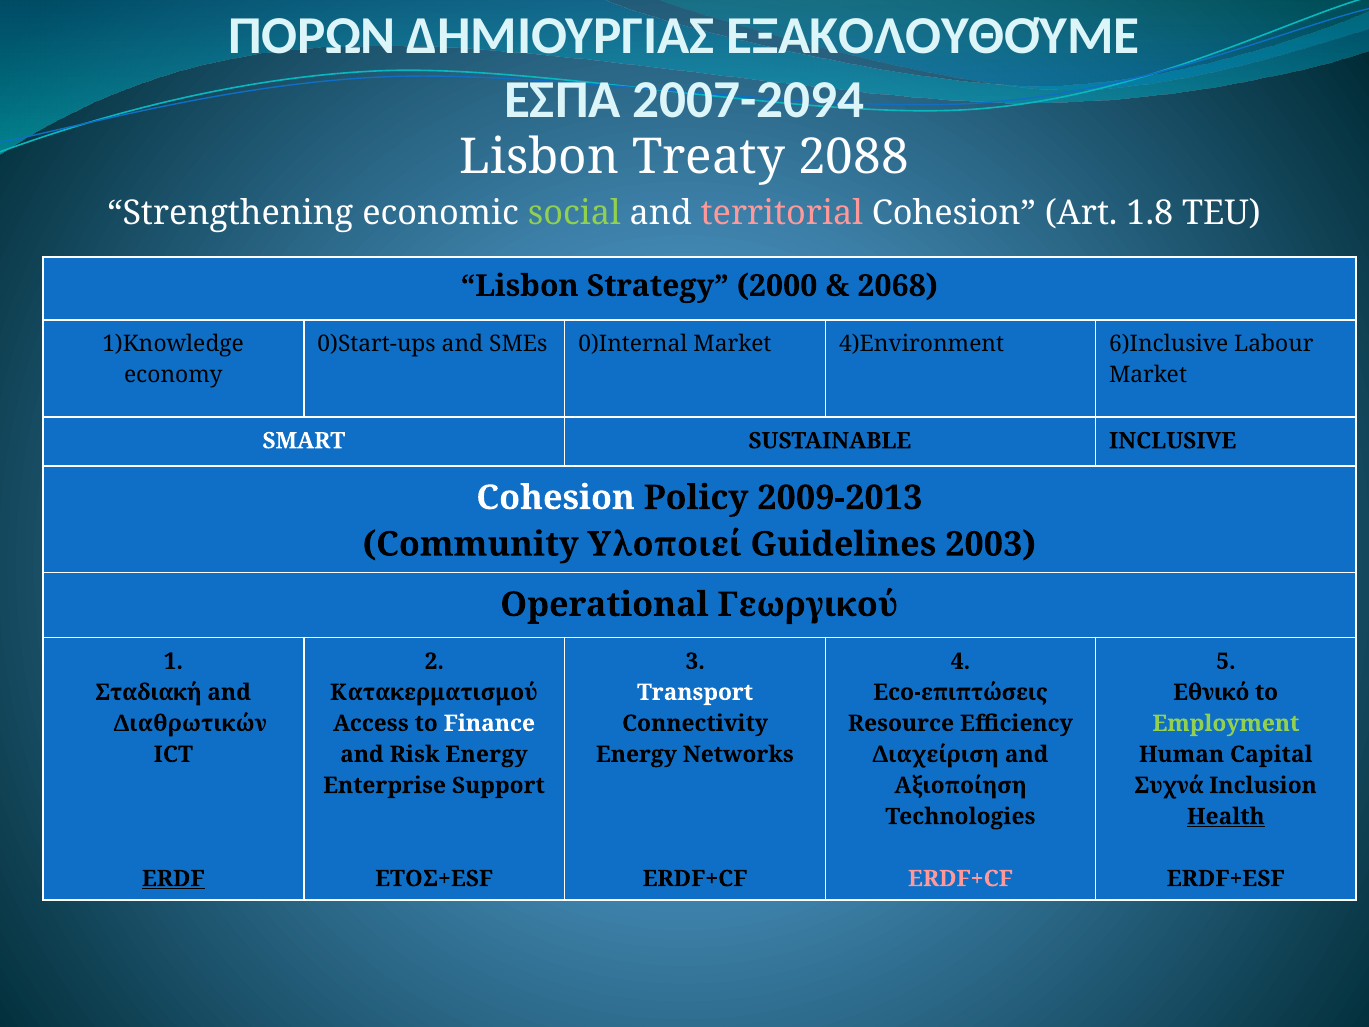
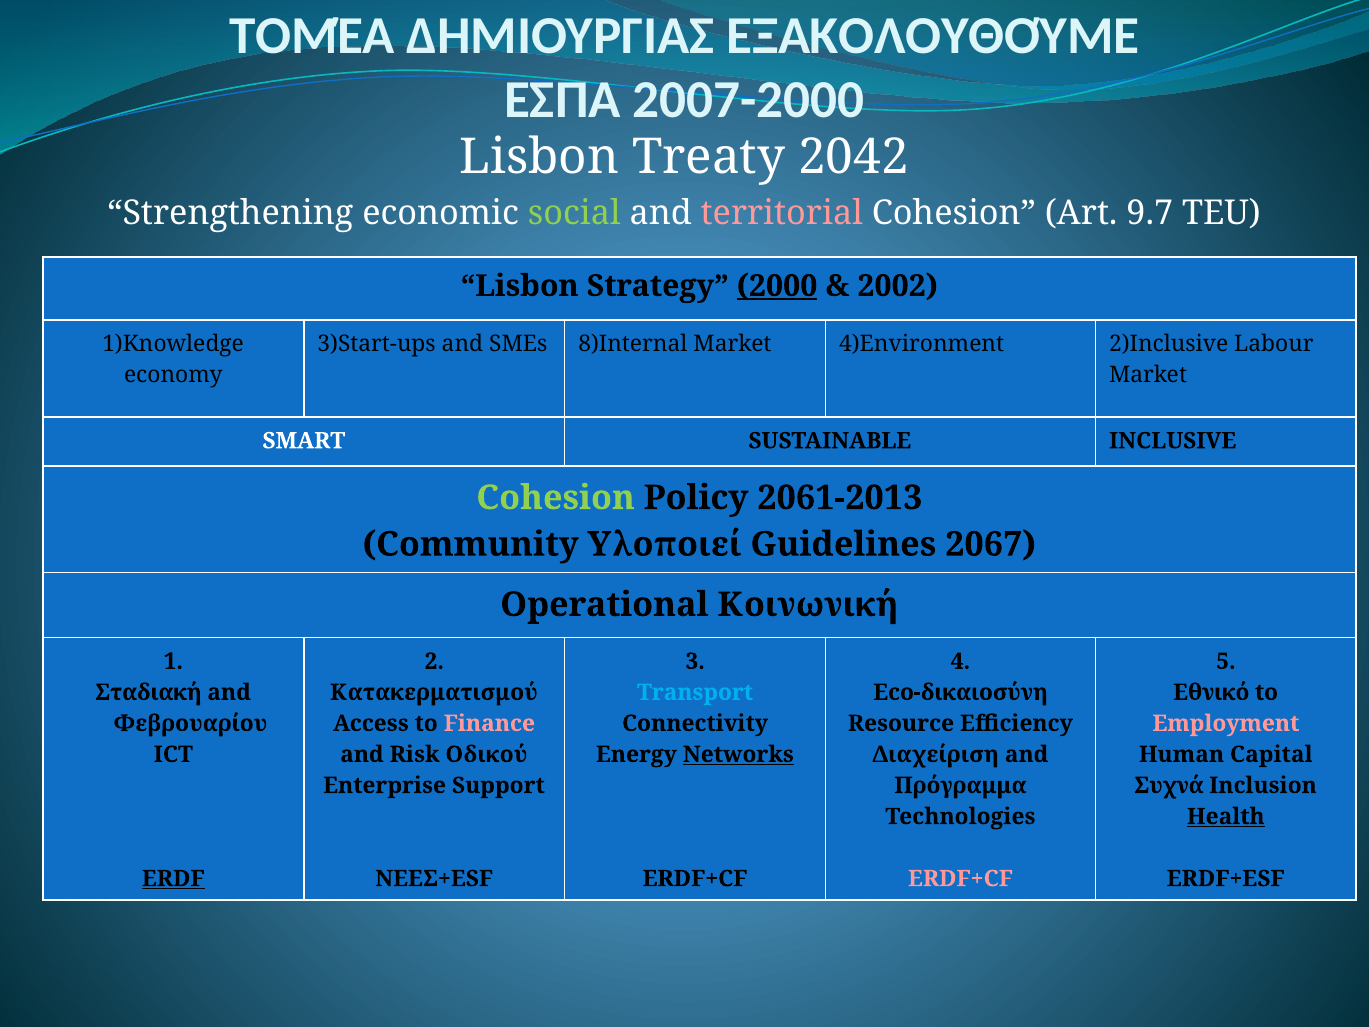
ΠΟΡΩΝ: ΠΟΡΩΝ -> ΤΟΜΈΑ (312, 36)
2007-2094: 2007-2094 -> 2007-2000 (749, 100)
2088: 2088 -> 2042 (854, 158)
1.8: 1.8 -> 9.7 (1150, 214)
2000 underline: none -> present (777, 286)
2068: 2068 -> 2002 (898, 286)
0)Start-ups: 0)Start-ups -> 3)Start-ups (377, 344)
0)Internal: 0)Internal -> 8)Internal (633, 344)
6)Inclusive: 6)Inclusive -> 2)Inclusive (1169, 344)
Cohesion colour: white -> light green (556, 498)
2009-2013: 2009-2013 -> 2061-2013 (840, 498)
2003: 2003 -> 2067 (991, 544)
Γεωργικού: Γεωργικού -> Κοινωνική (808, 605)
Transport colour: white -> light blue (695, 692)
Eco-επιπτώσεις: Eco-επιπτώσεις -> Eco-δικαιοσύνη (960, 692)
Διαθρωτικών: Διαθρωτικών -> Φεβρουαρίου (190, 723)
Finance colour: white -> pink (489, 723)
Employment colour: light green -> pink (1226, 723)
Risk Energy: Energy -> Οδικού (486, 754)
Networks underline: none -> present (738, 754)
Αξιοποίηση: Αξιοποίηση -> Πρόγραμμα (960, 785)
ΕΤΟΣ+ESF: ΕΤΟΣ+ESF -> ΝΕΕΣ+ESF (434, 878)
